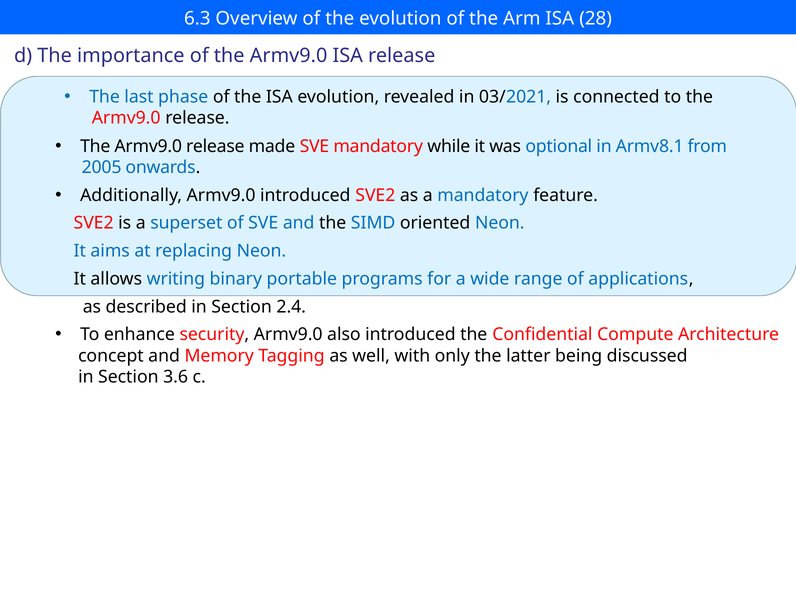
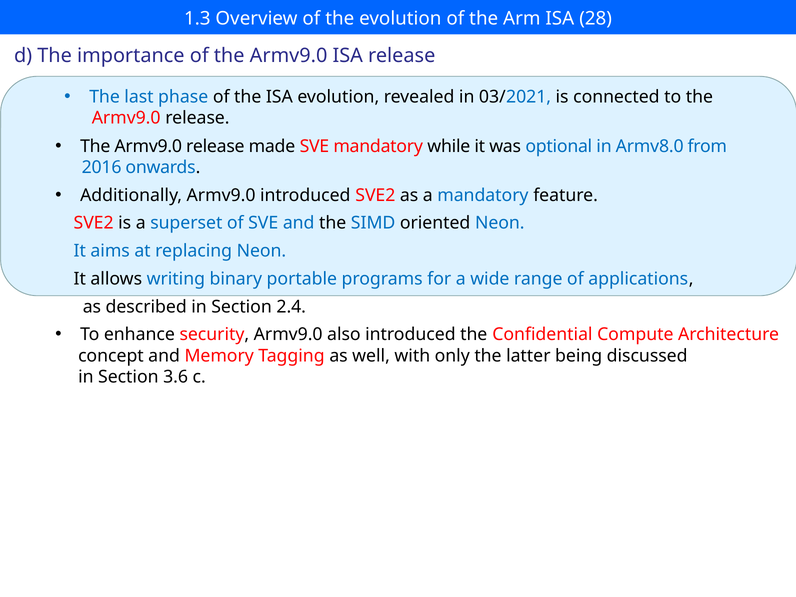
6.3: 6.3 -> 1.3 (197, 18)
Armv8.1: Armv8.1 -> Armv8.0 (650, 146)
2005: 2005 -> 2016 (102, 167)
